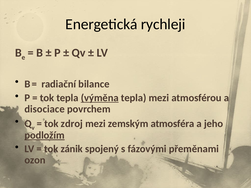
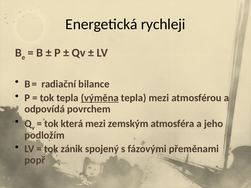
disociace: disociace -> odpovídá (45, 109)
zdroj: zdroj -> která (72, 124)
podložím underline: present -> none (44, 135)
ozon: ozon -> popř (35, 160)
